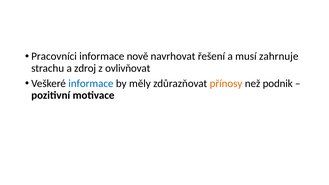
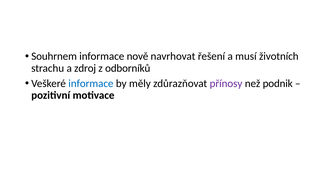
Pracovníci: Pracovníci -> Souhrnem (54, 56)
zahrnuje: zahrnuje -> životních (279, 56)
ovlivňovat: ovlivňovat -> odborníků (128, 68)
přínosy colour: orange -> purple (226, 83)
